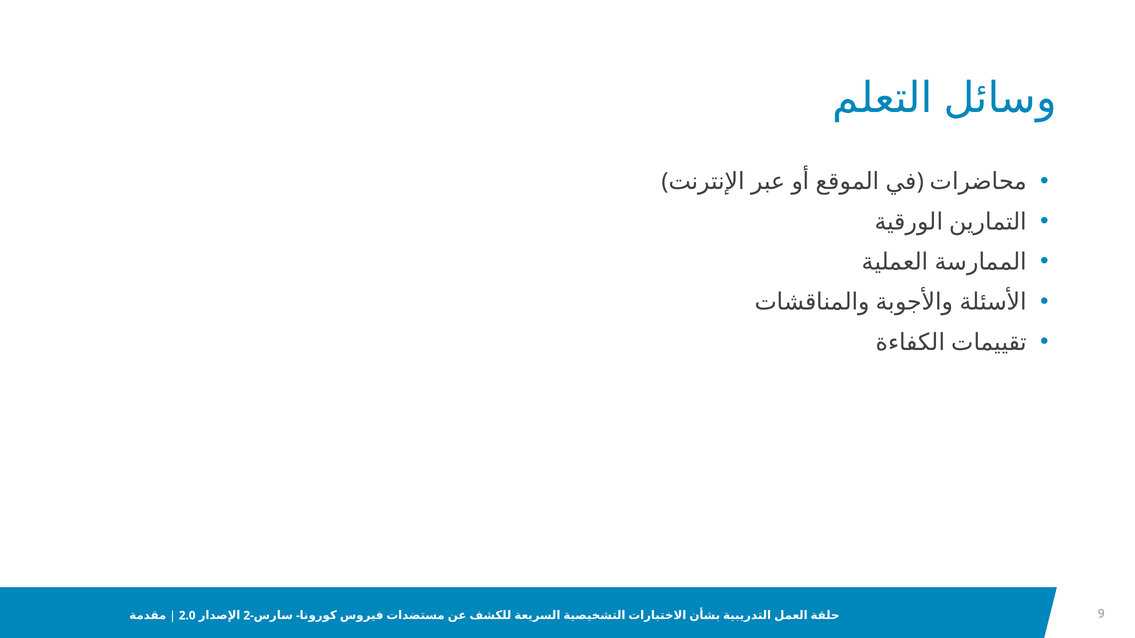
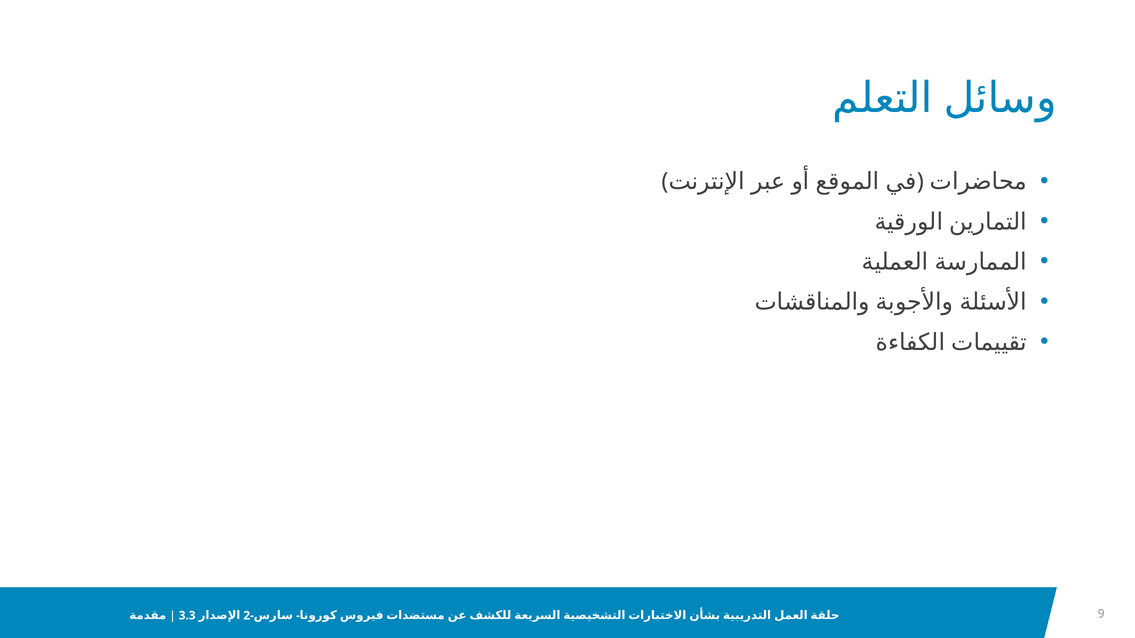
2.0: 2.0 -> 3.3 (187, 616)
